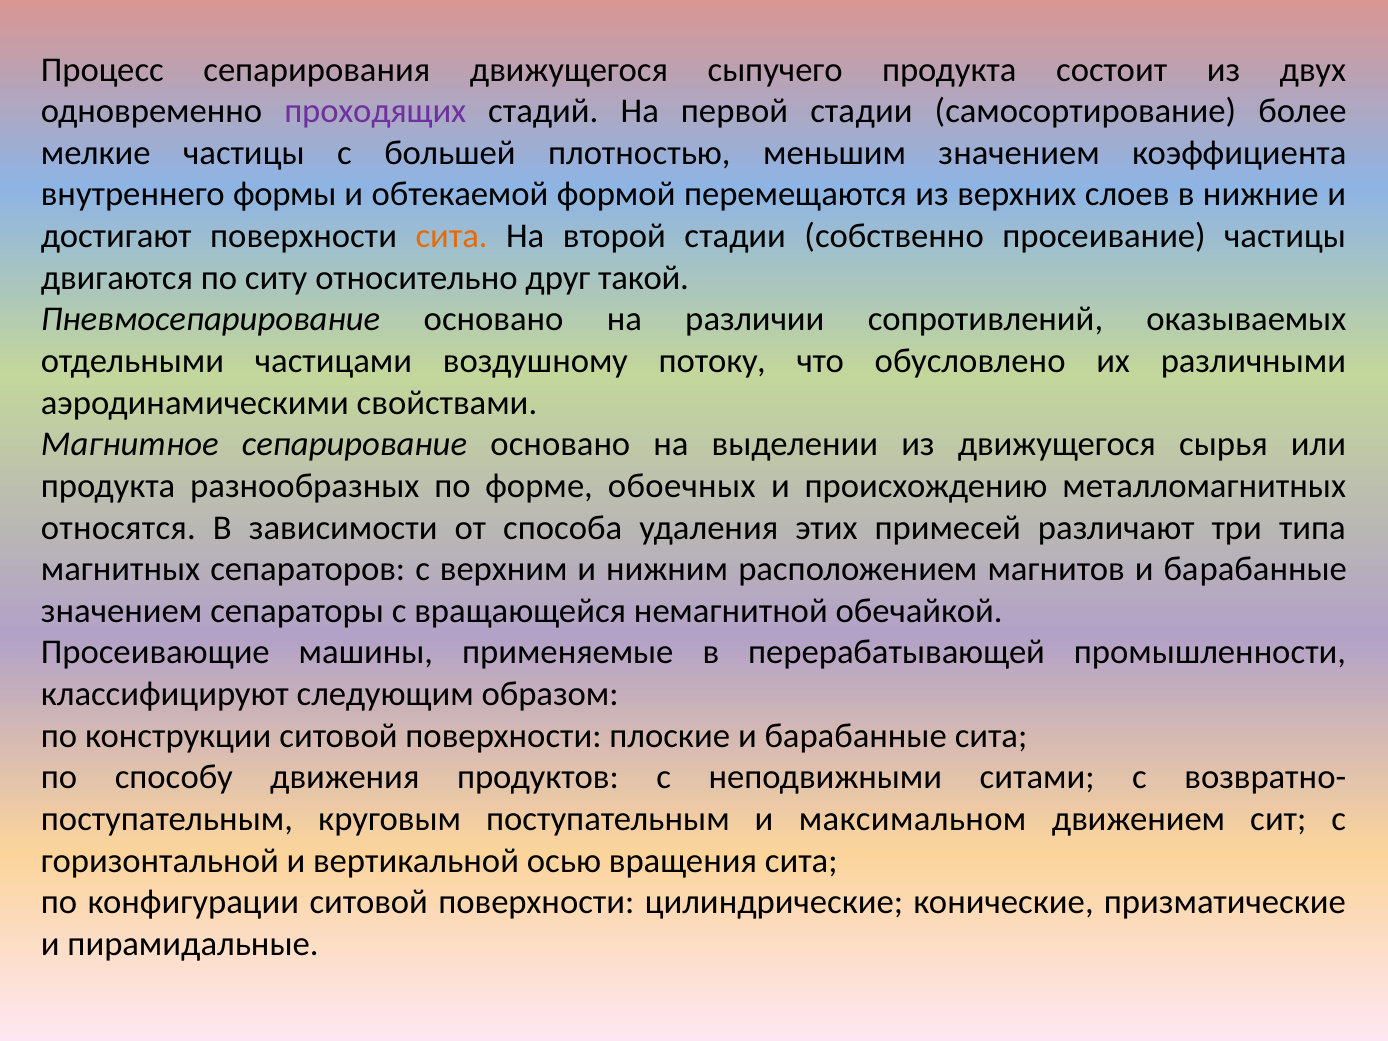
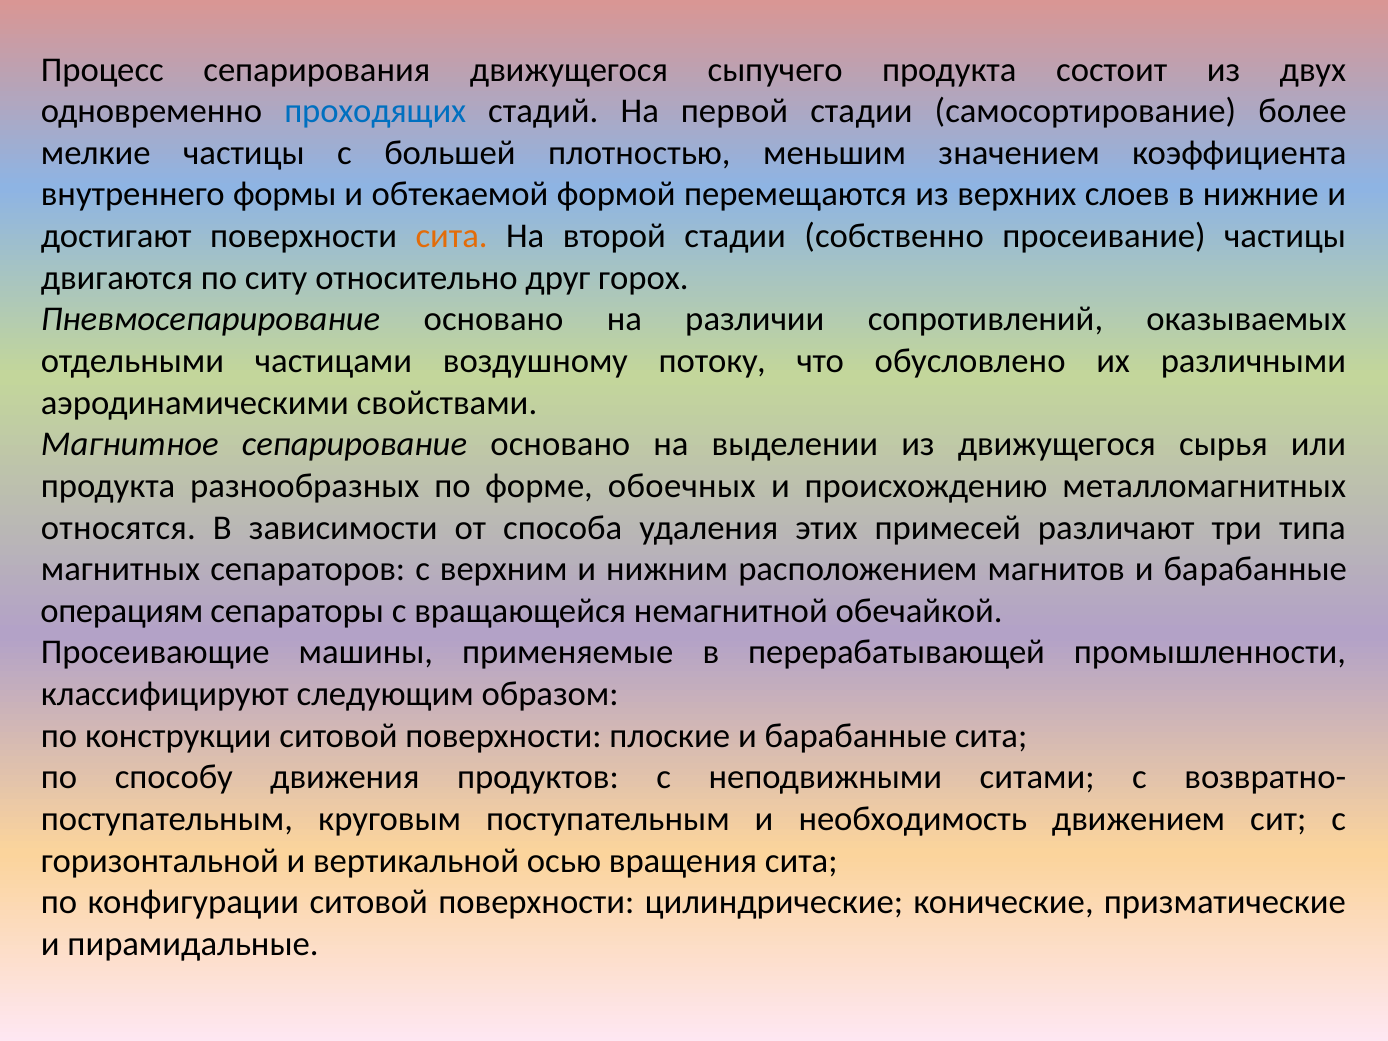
проходящих colour: purple -> blue (375, 111)
такой: такой -> горох (643, 278)
значением: значением -> операциям (122, 611)
максимальном: максимальном -> необходимость (913, 819)
